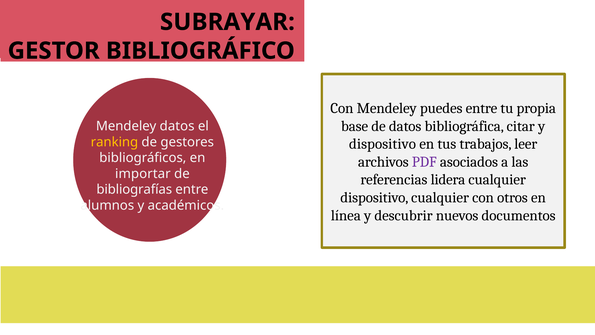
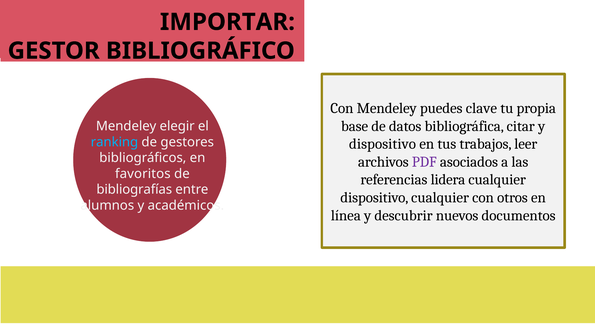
SUBRAYAR: SUBRAYAR -> IMPORTAR (227, 22)
puedes entre: entre -> clave (481, 108)
Mendeley datos: datos -> elegir (177, 126)
ranking colour: yellow -> light blue (114, 142)
importar: importar -> favoritos (143, 174)
